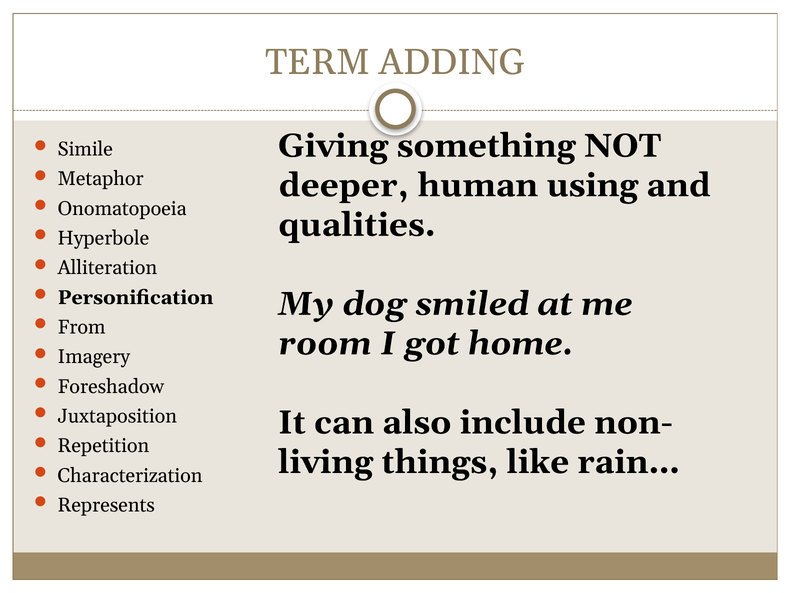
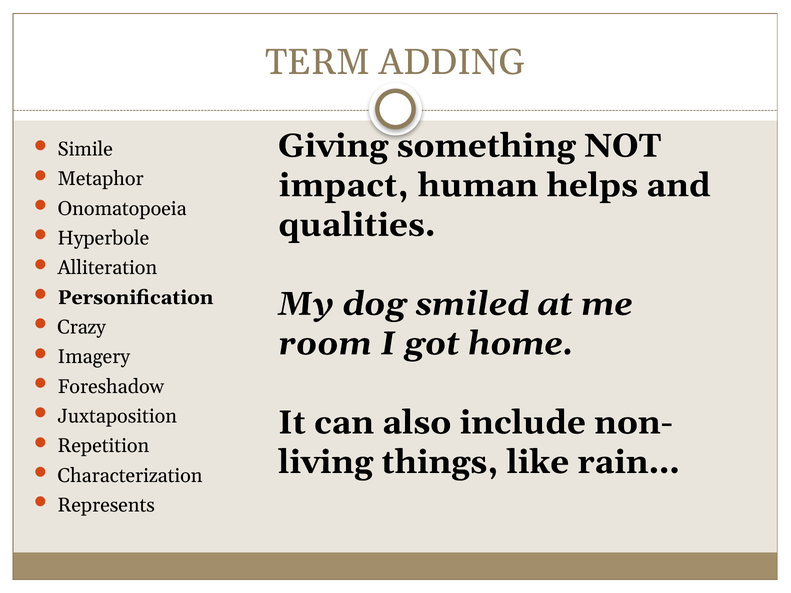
deeper: deeper -> impact (344, 185)
using: using -> helps (592, 185)
From: From -> Crazy (82, 327)
